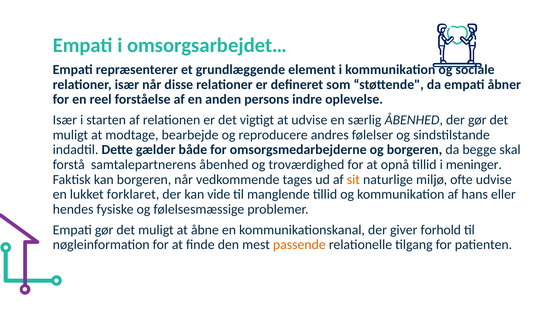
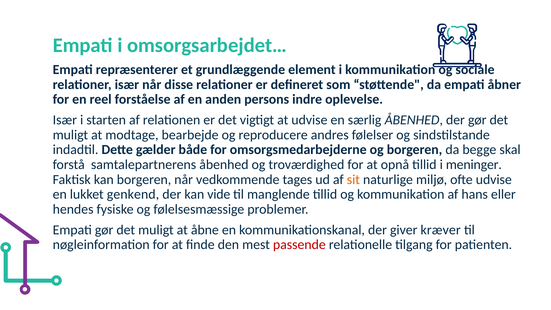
forklaret: forklaret -> genkend (133, 194)
forhold: forhold -> kræver (441, 230)
passende colour: orange -> red (299, 245)
